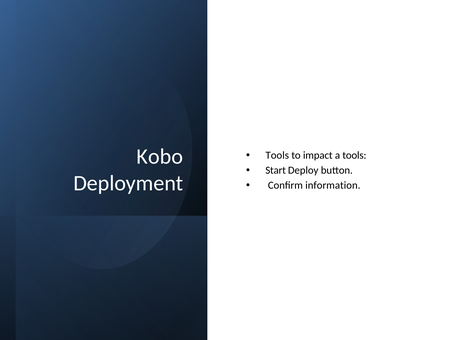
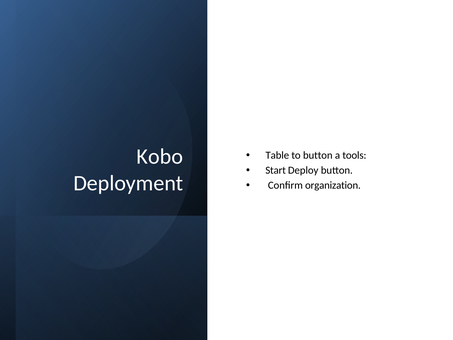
Tools: Tools -> Table (277, 155)
to impact: impact -> button (318, 155)
information: information -> organization (333, 185)
